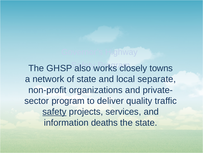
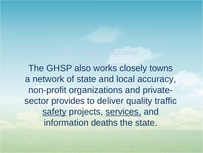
separate: separate -> accuracy (157, 79)
program: program -> provides (68, 100)
services underline: none -> present (123, 111)
